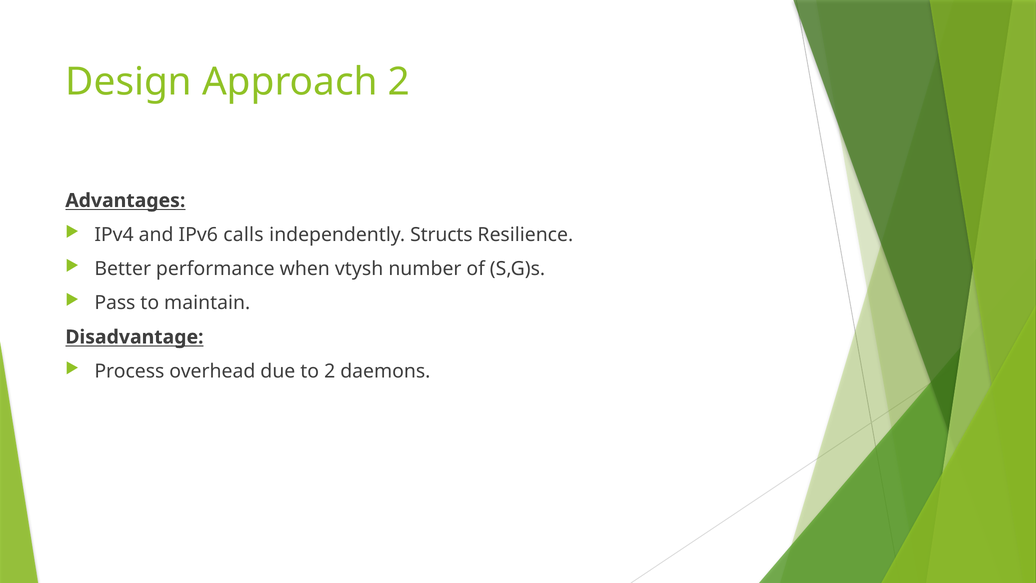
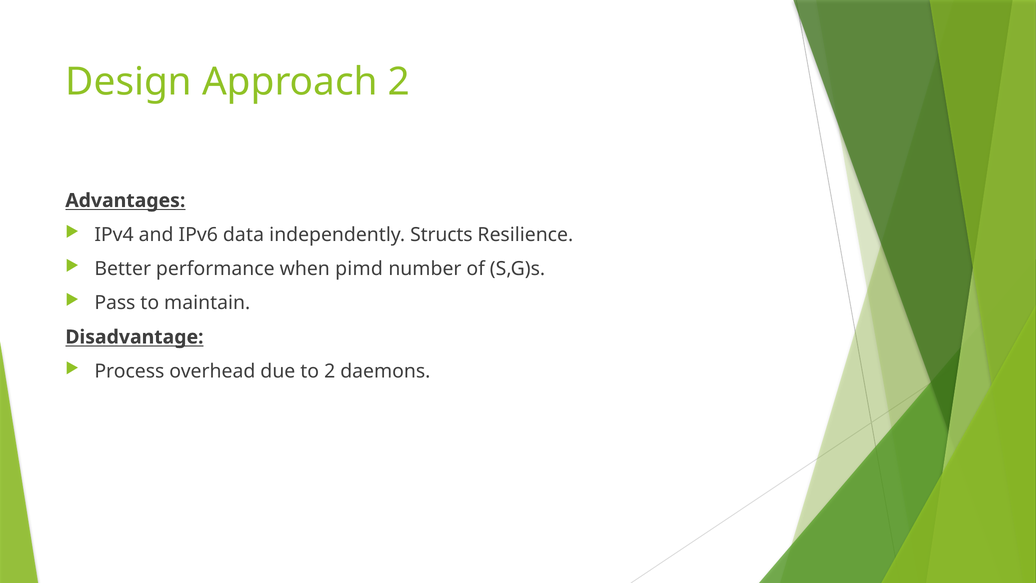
calls: calls -> data (243, 235)
vtysh: vtysh -> pimd (359, 269)
